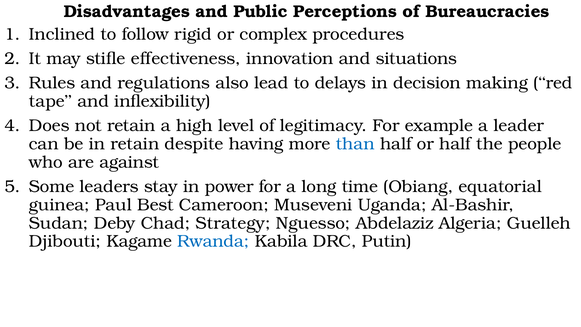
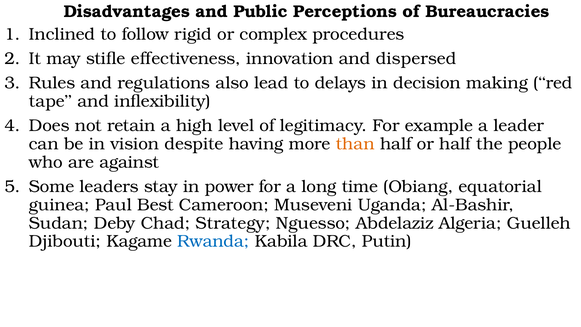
situations: situations -> dispersed (416, 59)
in retain: retain -> vision (135, 144)
than colour: blue -> orange (355, 144)
